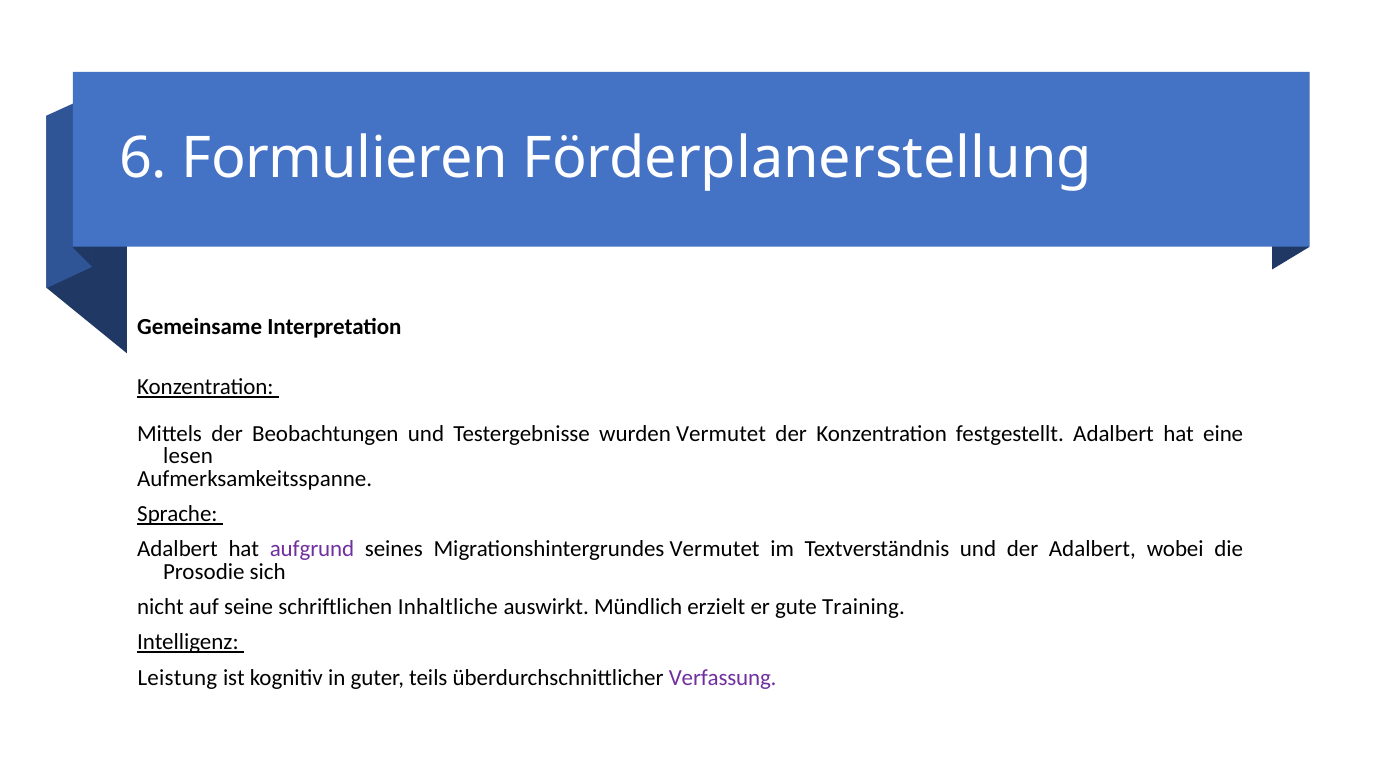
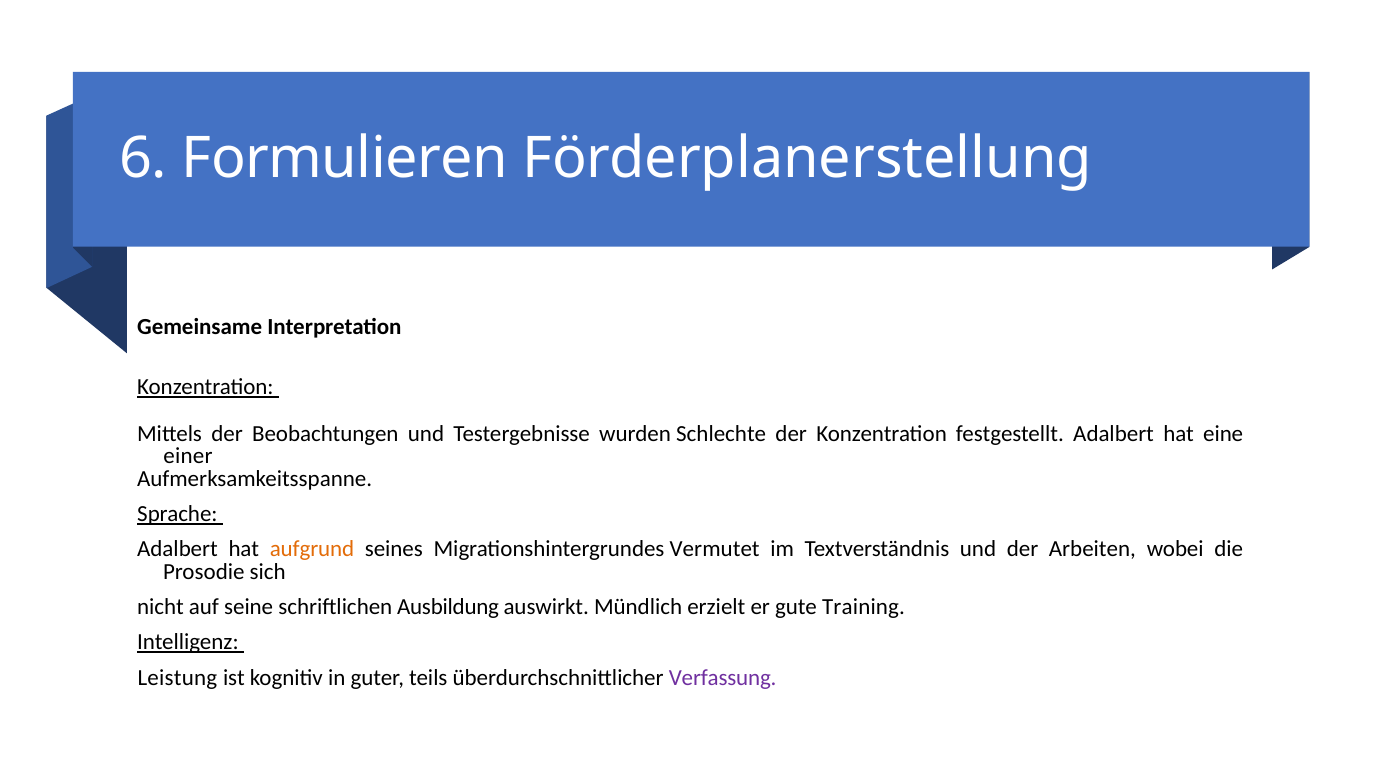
wurden Vermutet: Vermutet -> Schlechte (721, 434)
lesen: lesen -> einer (188, 457)
aufgrund colour: purple -> orange (312, 549)
der Adalbert: Adalbert -> Arbeiten (1092, 549)
Inhaltliche: Inhaltliche -> Ausbildung (448, 607)
